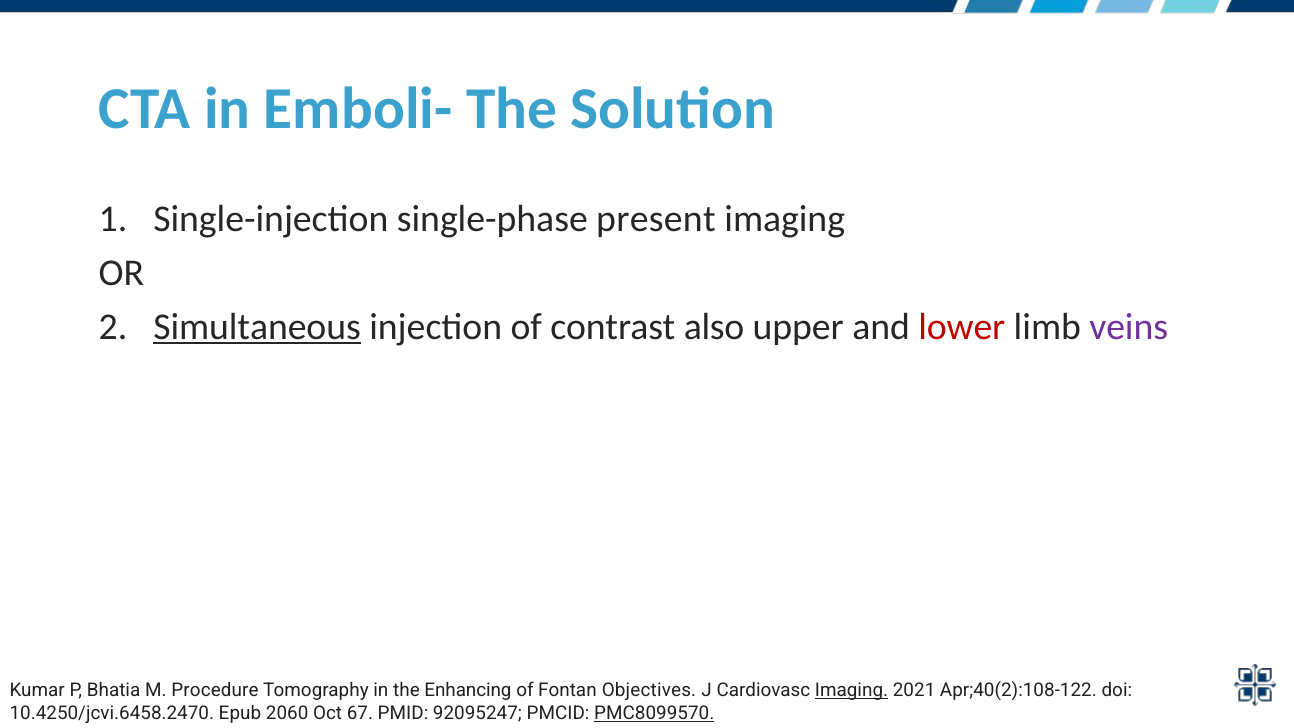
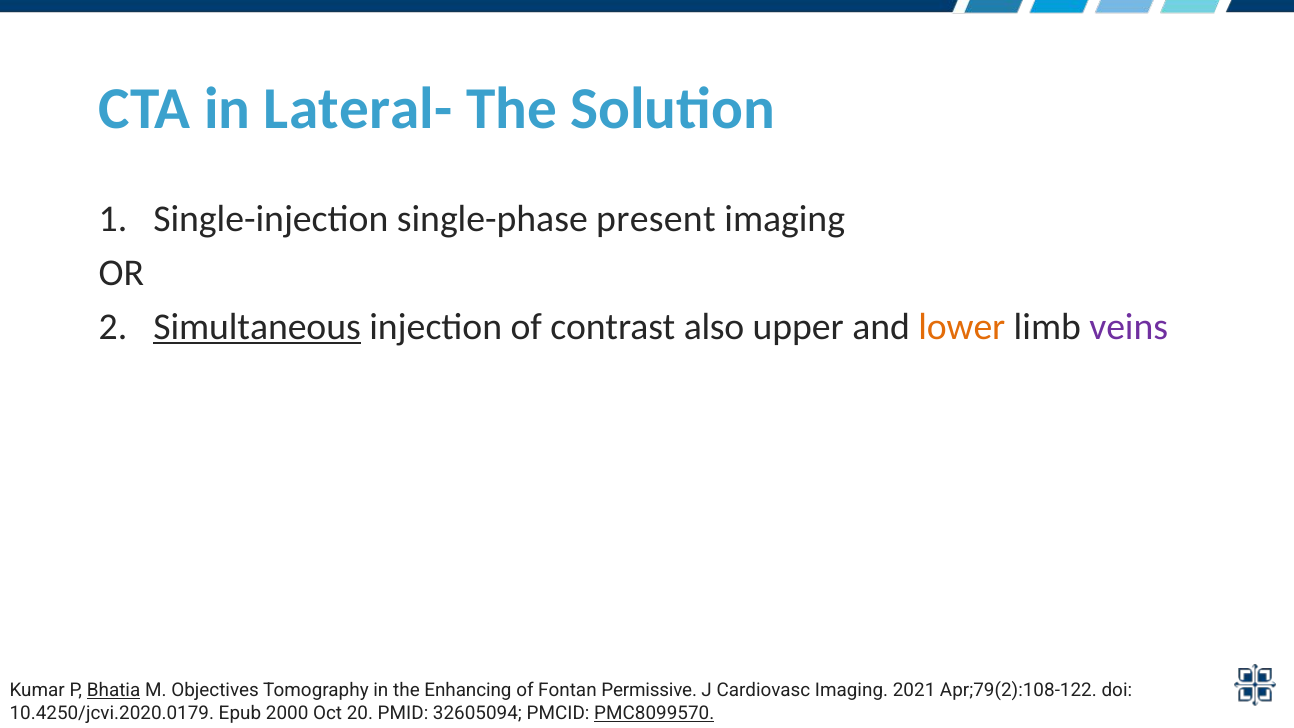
Emboli-: Emboli- -> Lateral- (358, 109)
lower colour: red -> orange (962, 327)
Bhatia underline: none -> present (114, 690)
Procedure: Procedure -> Objectives (215, 690)
Objectives: Objectives -> Permissive (649, 690)
Imaging underline: present -> none (852, 690)
Apr;40(2):108-122: Apr;40(2):108-122 -> Apr;79(2):108-122 (1018, 690)
10.4250/jcvi.6458.2470: 10.4250/jcvi.6458.2470 -> 10.4250/jcvi.2020.0179 (112, 713)
2060: 2060 -> 2000 (287, 713)
67: 67 -> 20 (360, 713)
92095247: 92095247 -> 32605094 (477, 713)
